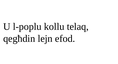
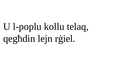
efod: efod -> rġiel (65, 38)
